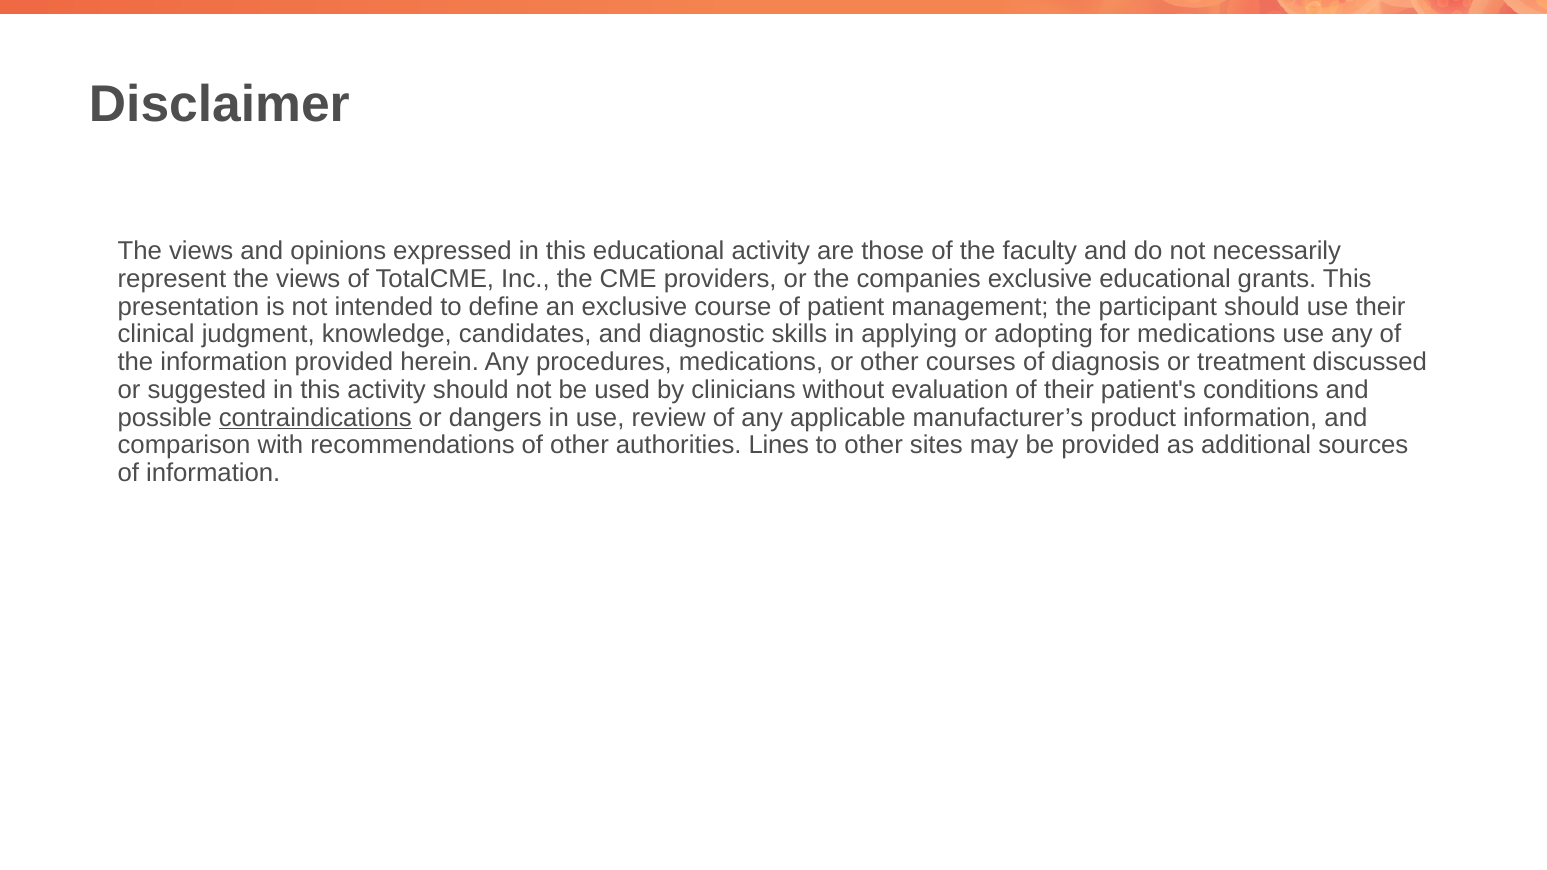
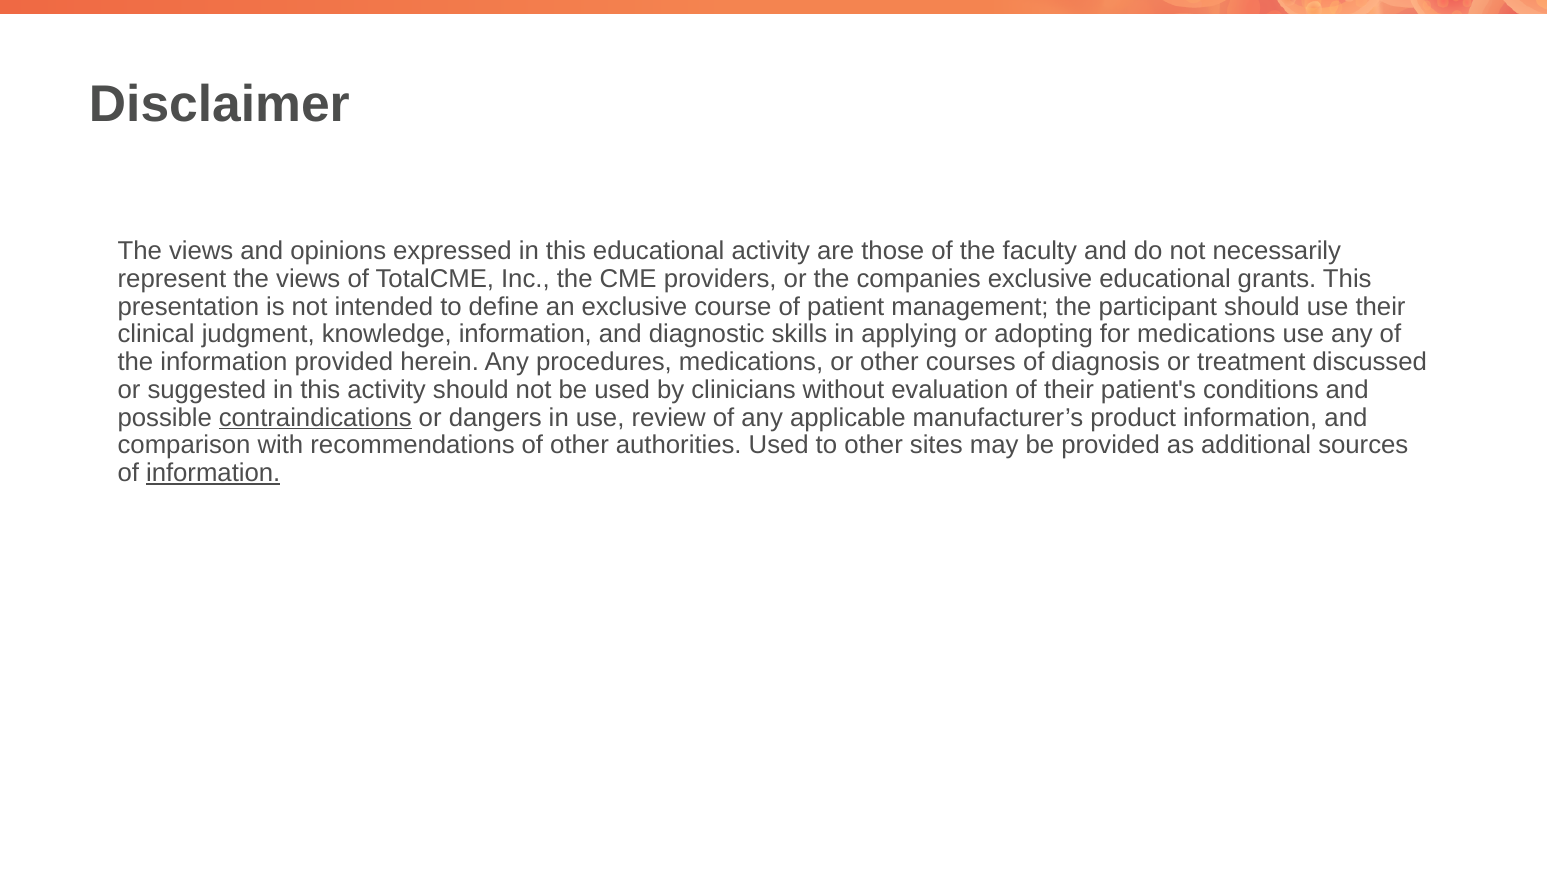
knowledge candidates: candidates -> information (525, 334)
authorities Lines: Lines -> Used (779, 445)
information underline: none -> present (213, 473)
